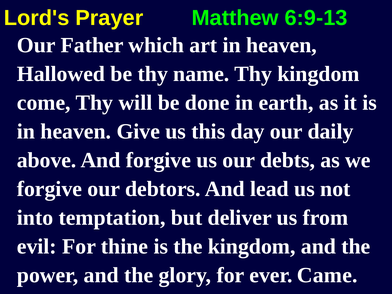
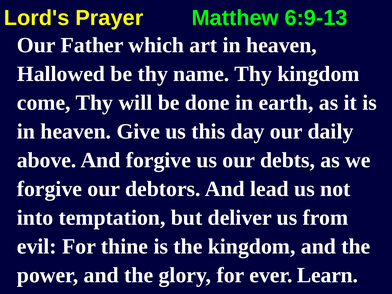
Came: Came -> Learn (327, 275)
